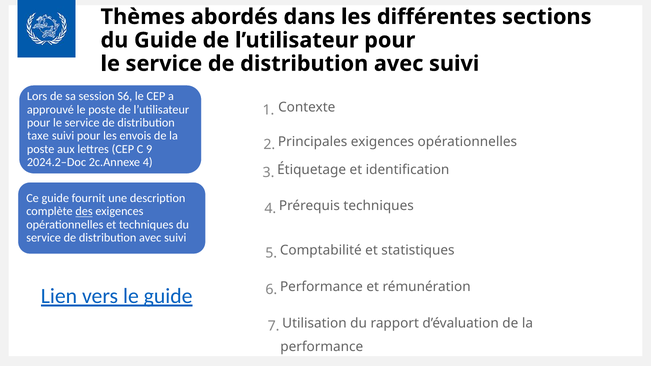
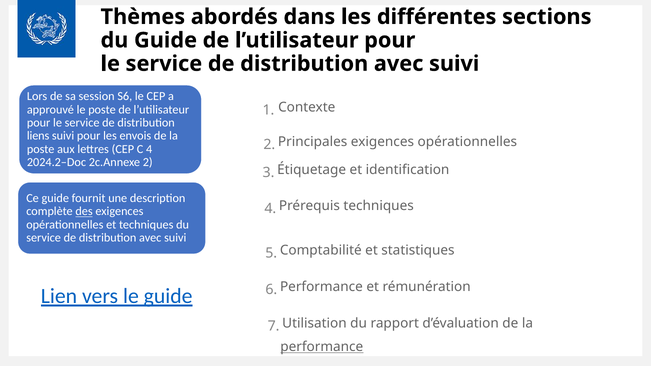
taxe: taxe -> liens (38, 136)
9: 9 -> 4 (149, 149)
4: 4 -> 2 (148, 162)
performance underline: none -> present (322, 347)
